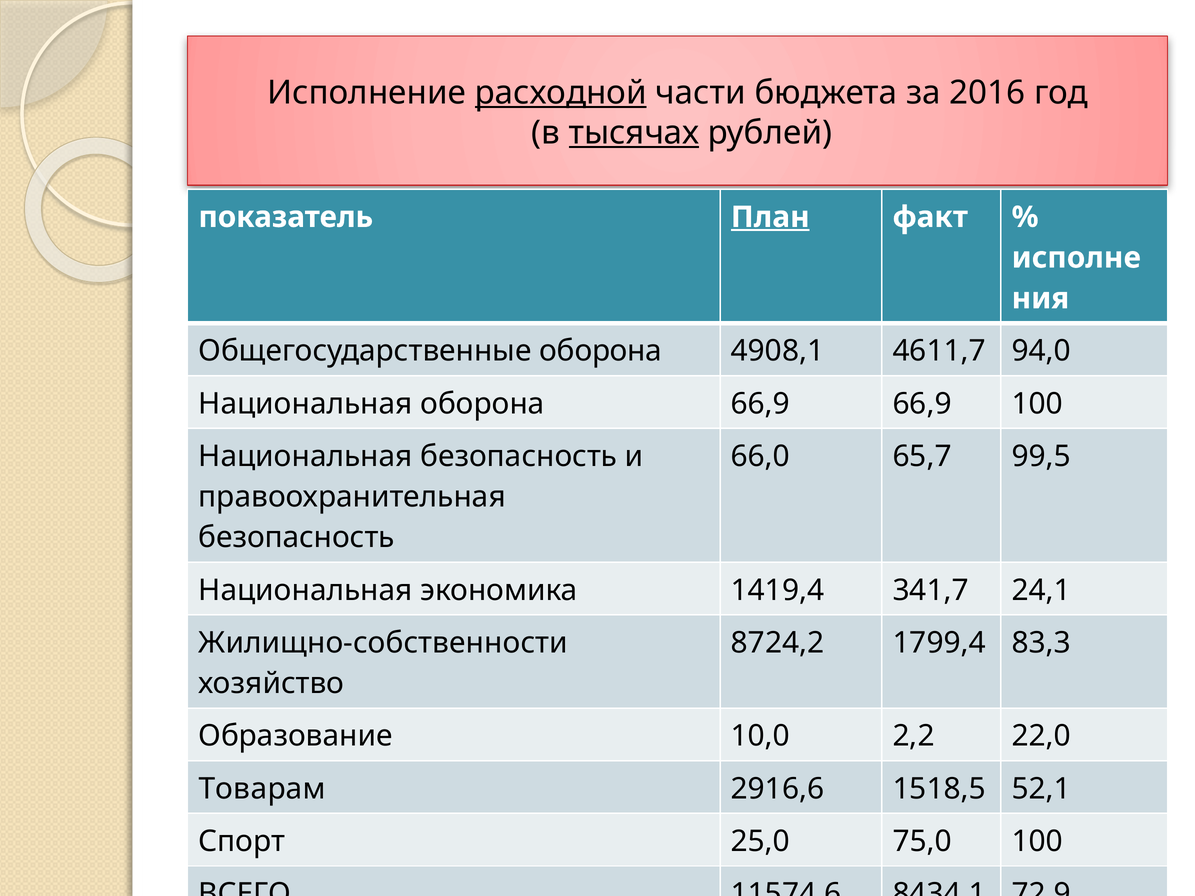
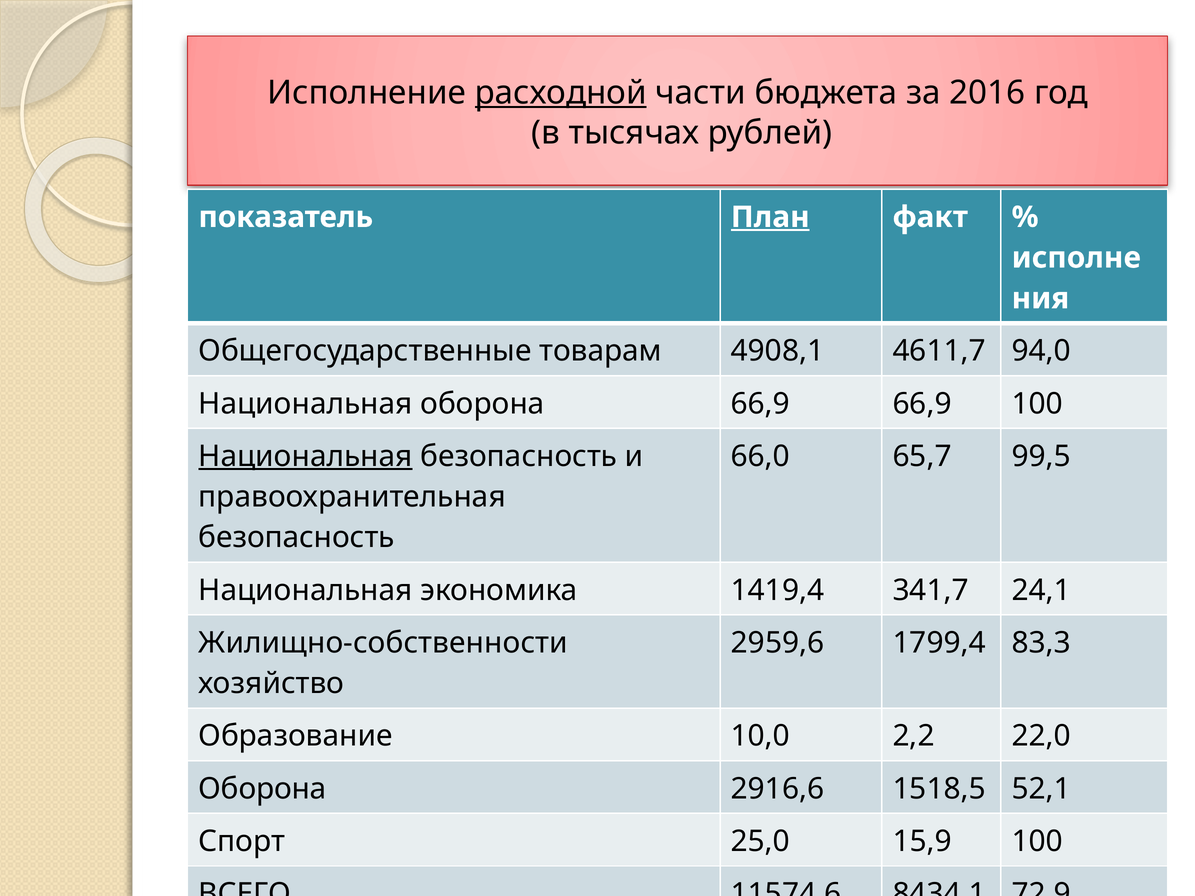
тысячах underline: present -> none (634, 133)
Общегосударственные оборона: оборона -> товарам (601, 351)
Национальная underline: none -> present (305, 456)
8724,2: 8724,2 -> 2959,6 (778, 643)
Товарам: Товарам -> Оборона (262, 789)
75,0: 75,0 -> 15,9 (922, 842)
